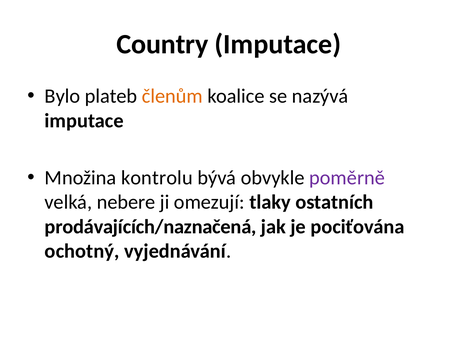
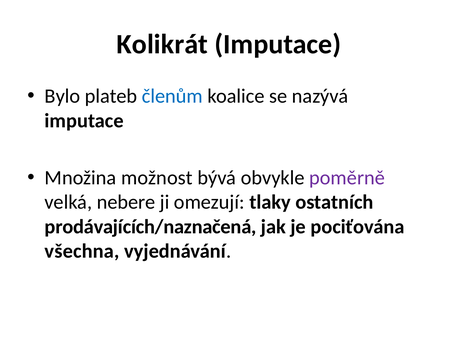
Country: Country -> Kolikrát (162, 44)
členům colour: orange -> blue (172, 96)
kontrolu: kontrolu -> možnost (157, 178)
ochotný: ochotný -> všechna (82, 251)
